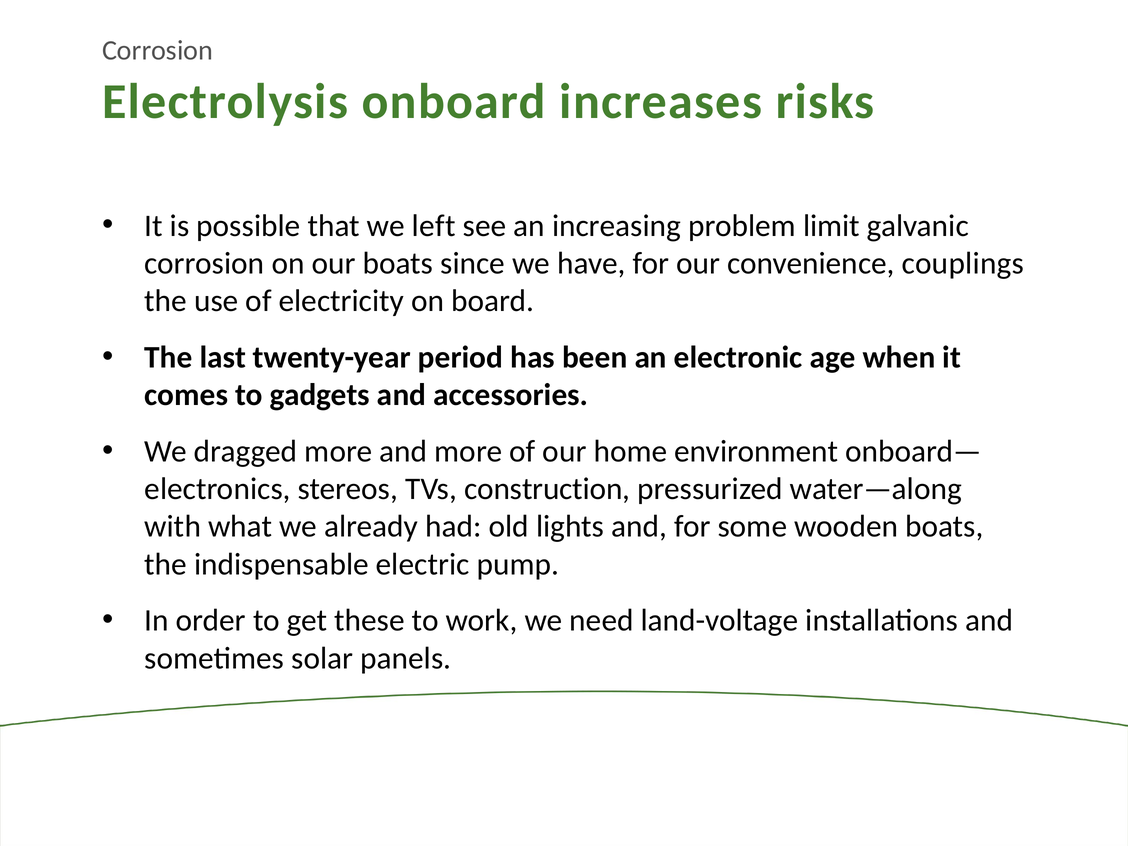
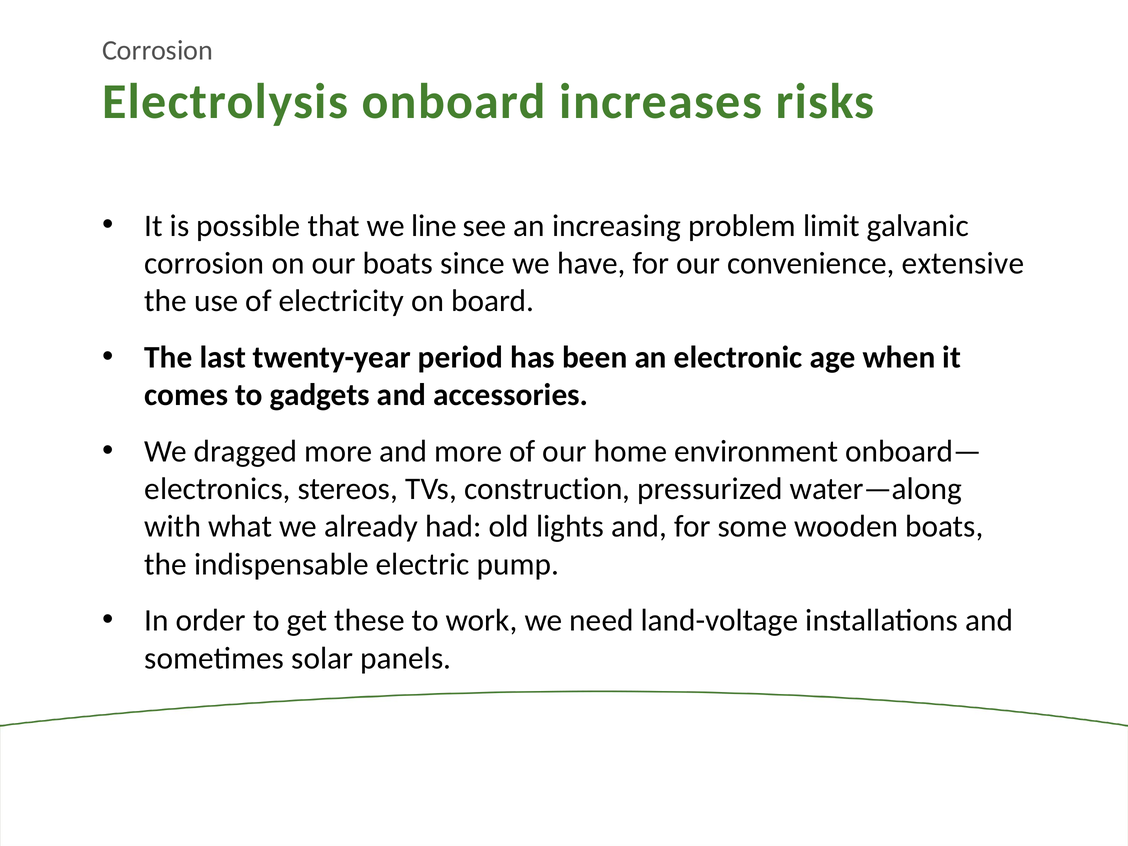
left: left -> line (434, 226)
couplings: couplings -> extensive (963, 263)
